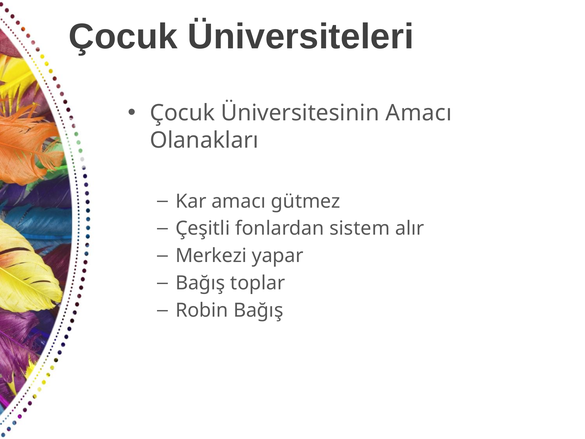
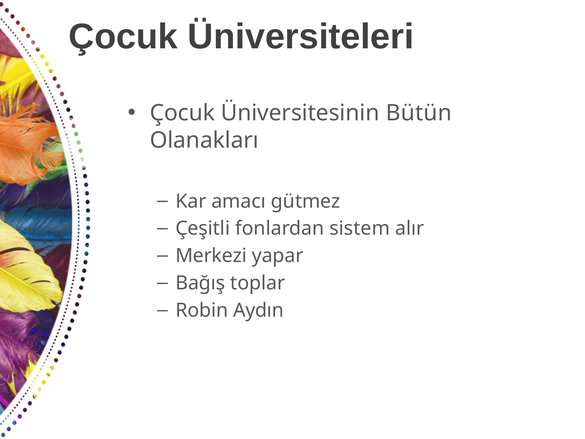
Üniversitesinin Amacı: Amacı -> Bütün (419, 113)
Robin Bağış: Bağış -> Aydın (258, 310)
